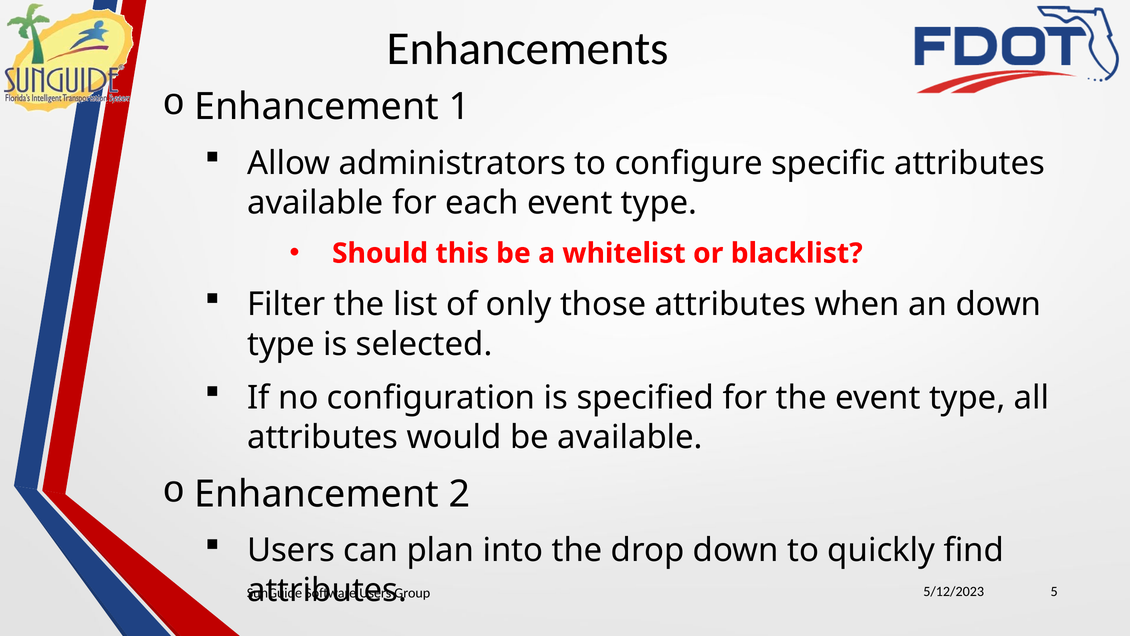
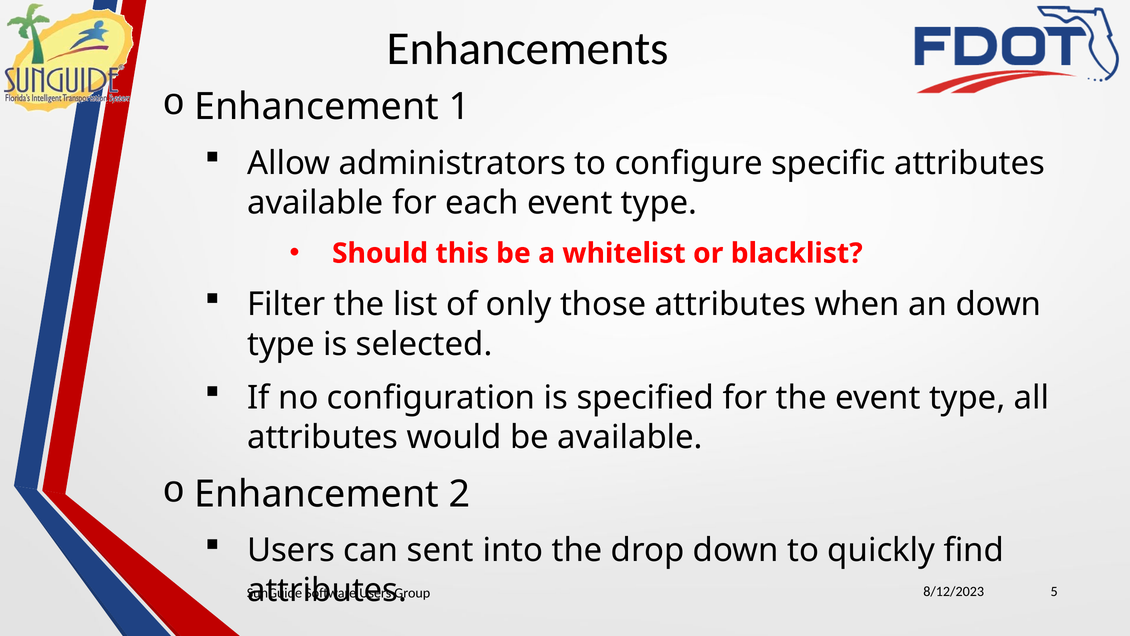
plan: plan -> sent (440, 550)
5/12/2023: 5/12/2023 -> 8/12/2023 (954, 591)
